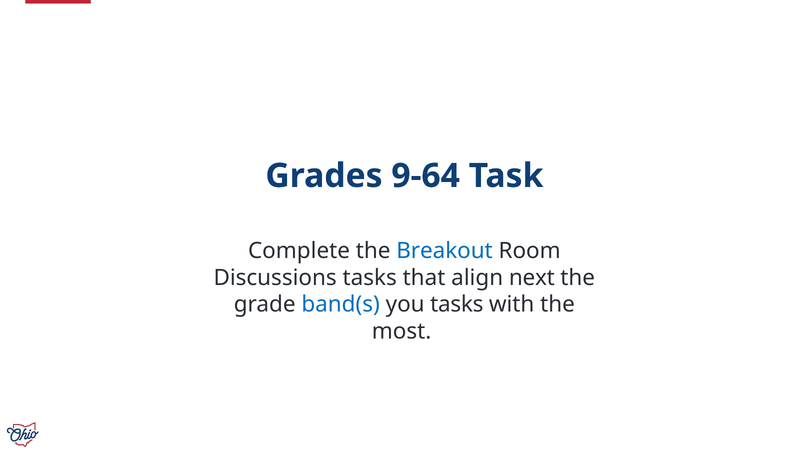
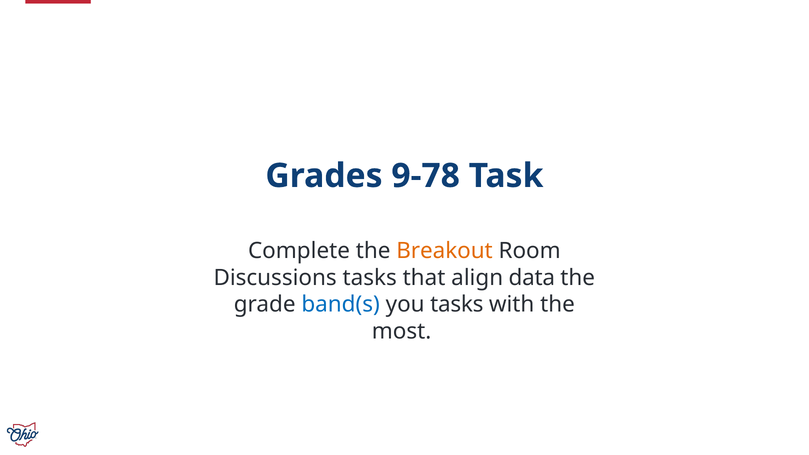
9-64: 9-64 -> 9-78 (426, 176)
Breakout colour: blue -> orange (445, 251)
next: next -> data (532, 278)
